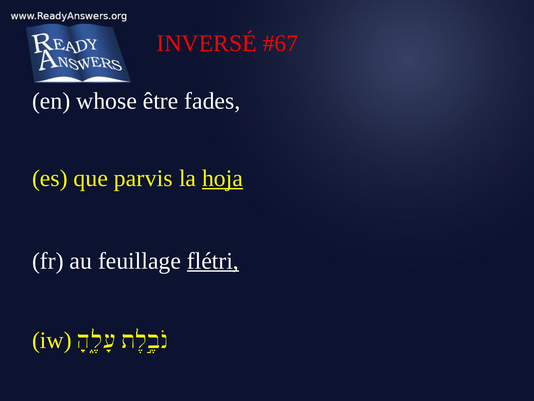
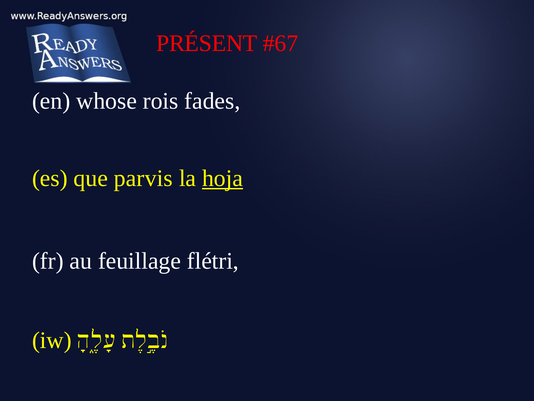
INVERSÉ: INVERSÉ -> PRÉSENT (207, 43)
être: être -> rois (161, 101)
flétri underline: present -> none (213, 261)
